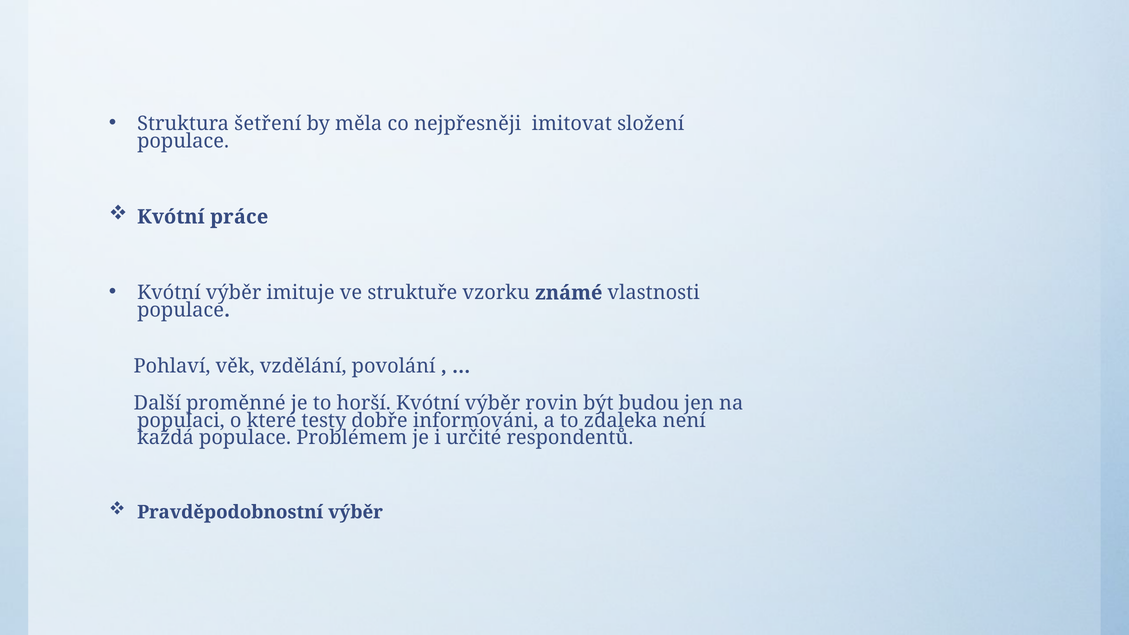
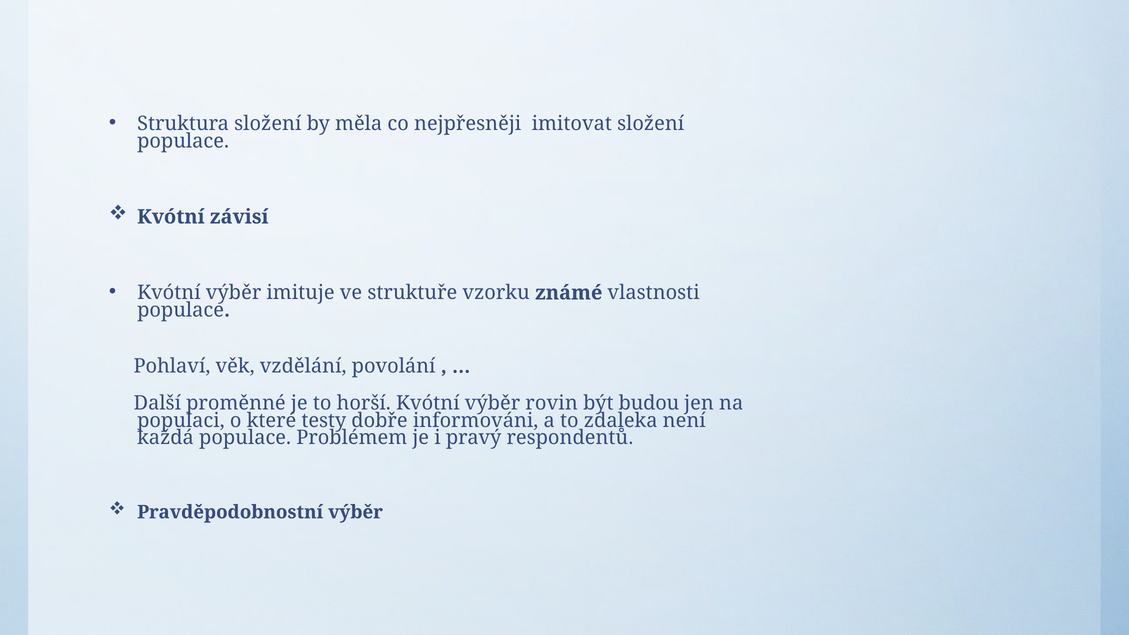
Struktura šetření: šetření -> složení (268, 124)
práce: práce -> závisí (239, 217)
určité: určité -> pravý (474, 438)
